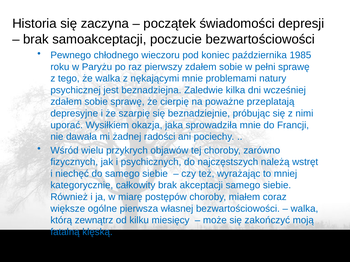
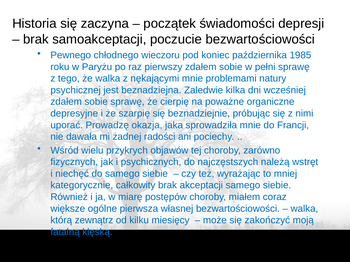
przeplatają: przeplatają -> organiczne (271, 102)
Wysiłkiem: Wysiłkiem -> Prowadzę (107, 125)
